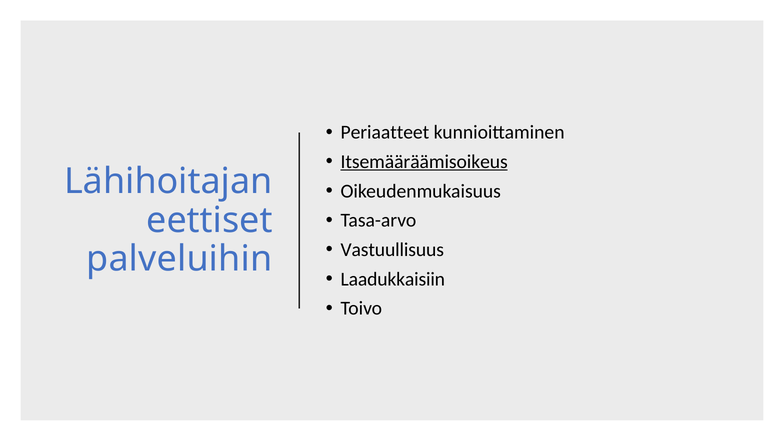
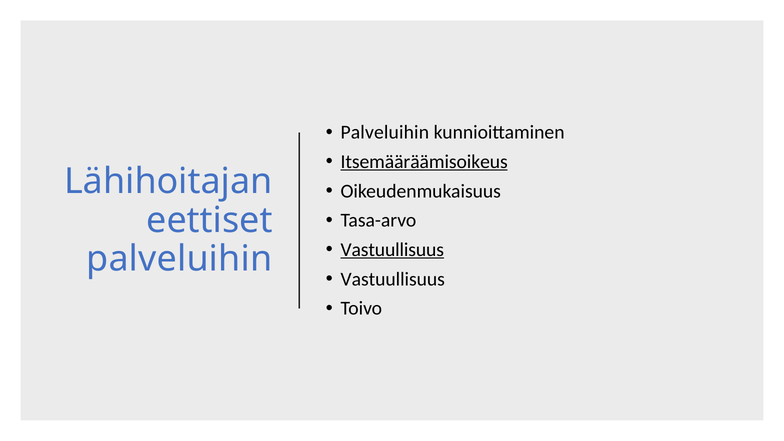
Periaatteet: Periaatteet -> Palveluihin (385, 132)
Vastuullisuus underline: none -> present (392, 250)
Laadukkaisiin: Laadukkaisiin -> Vastuullisuus (393, 279)
